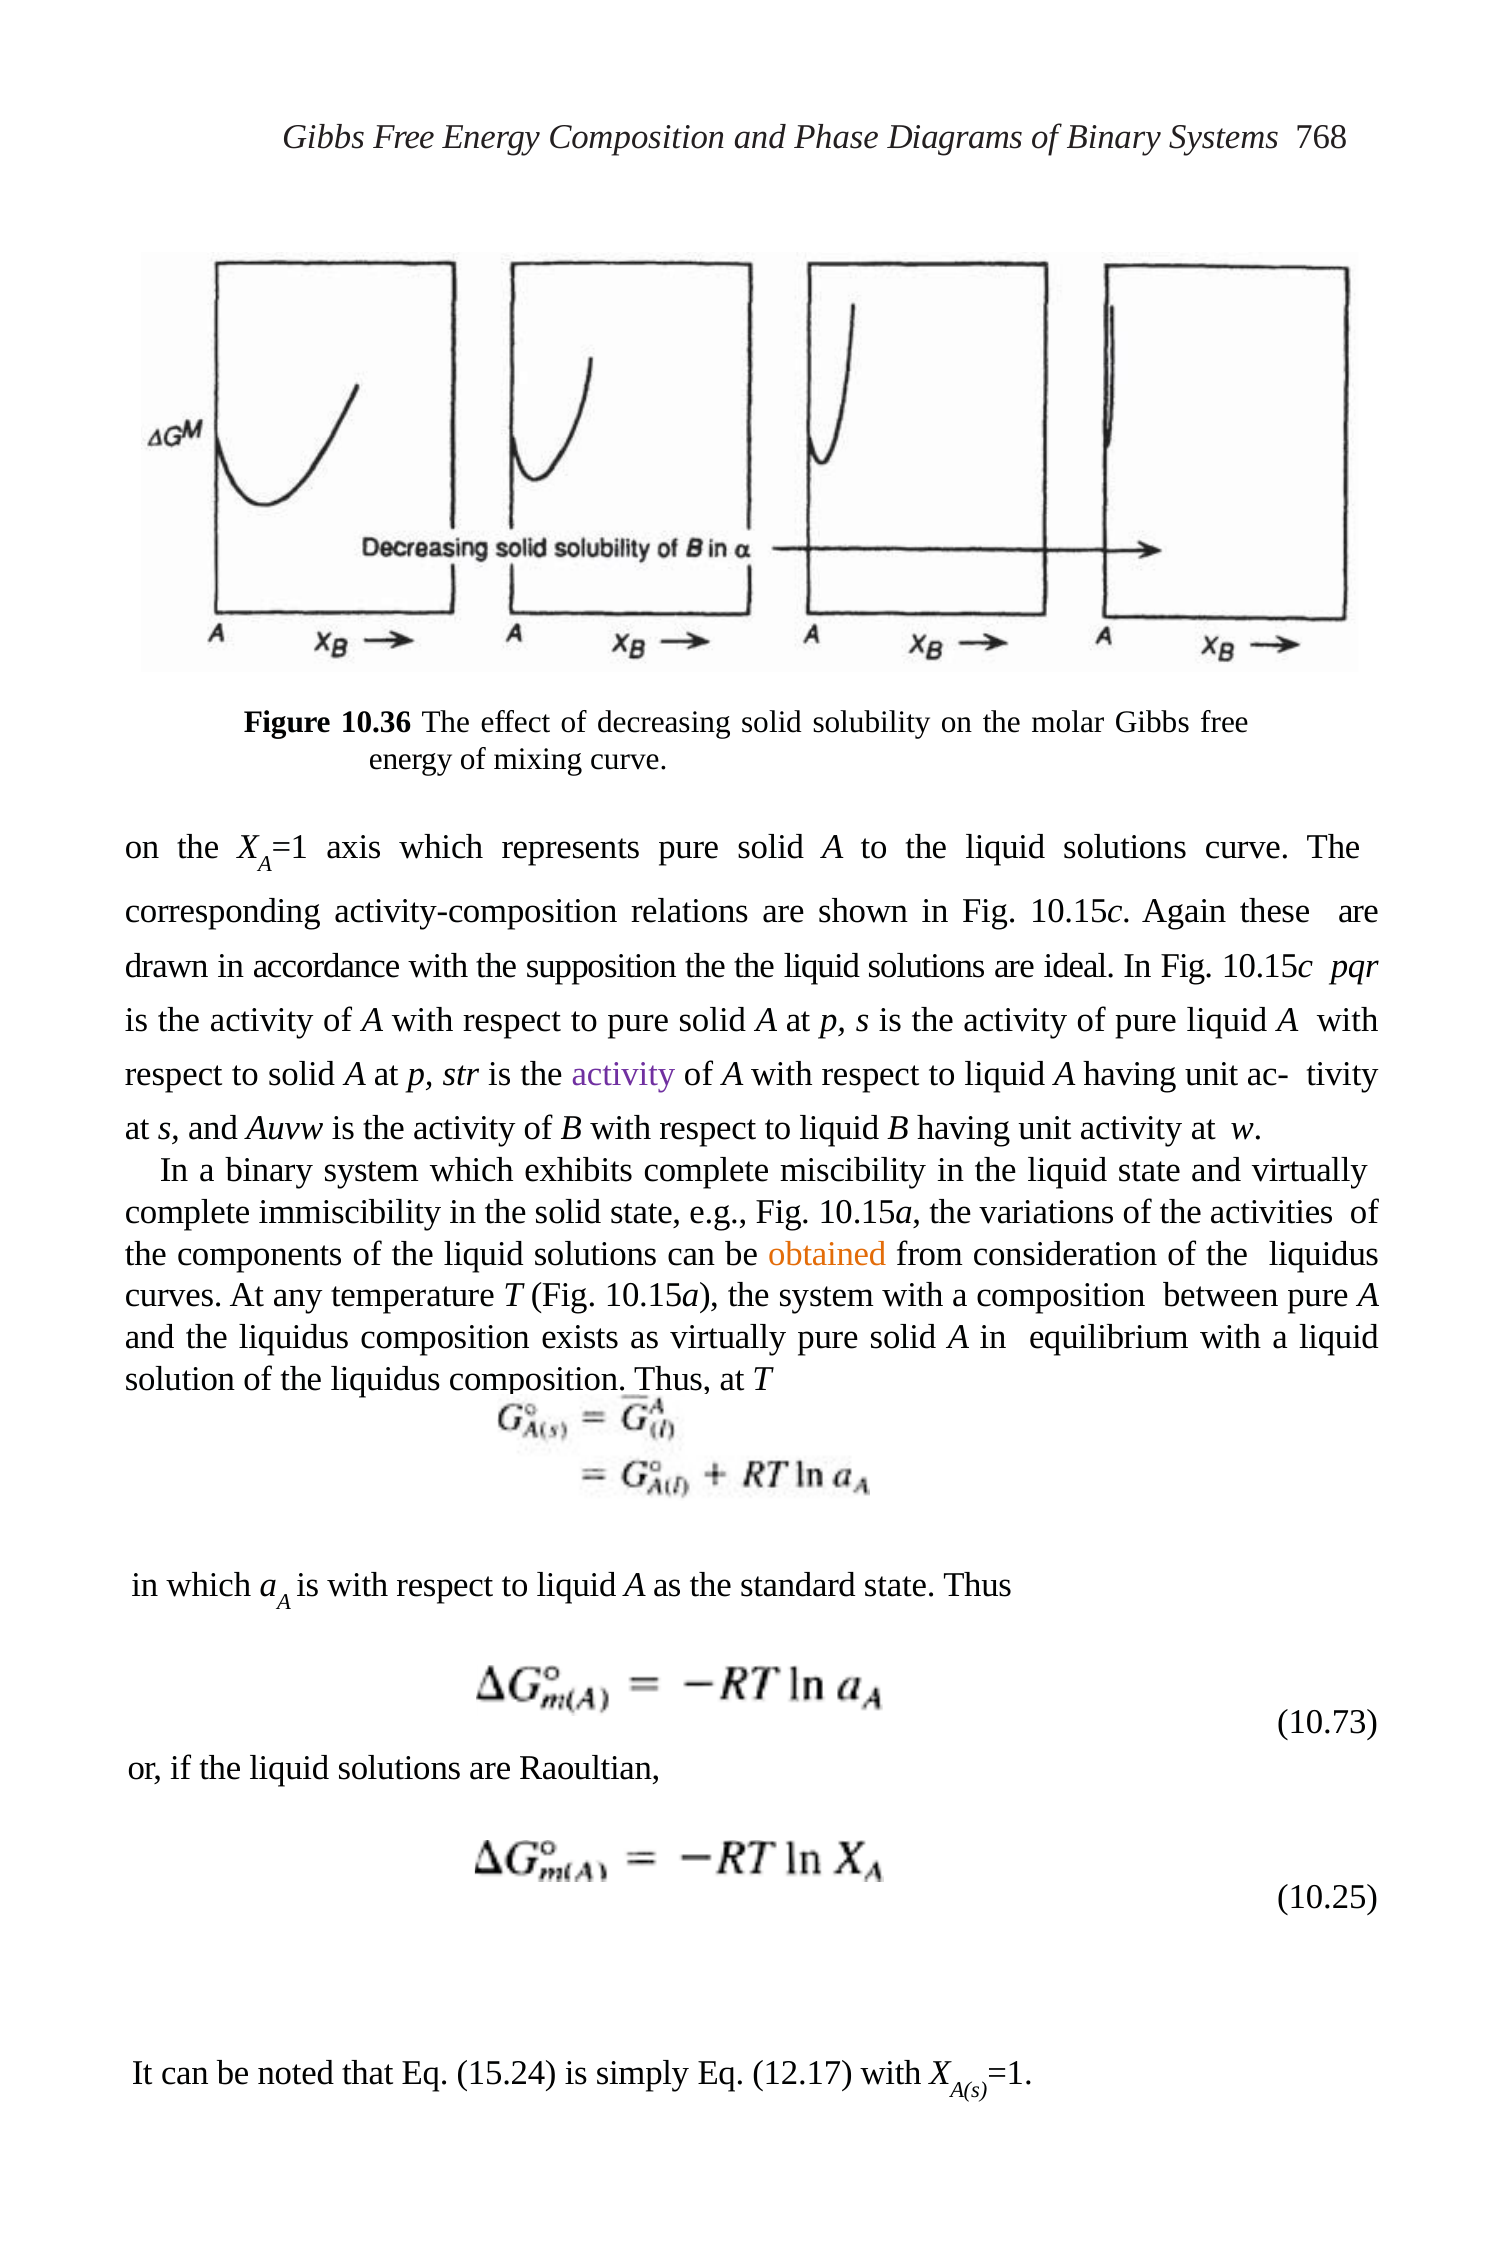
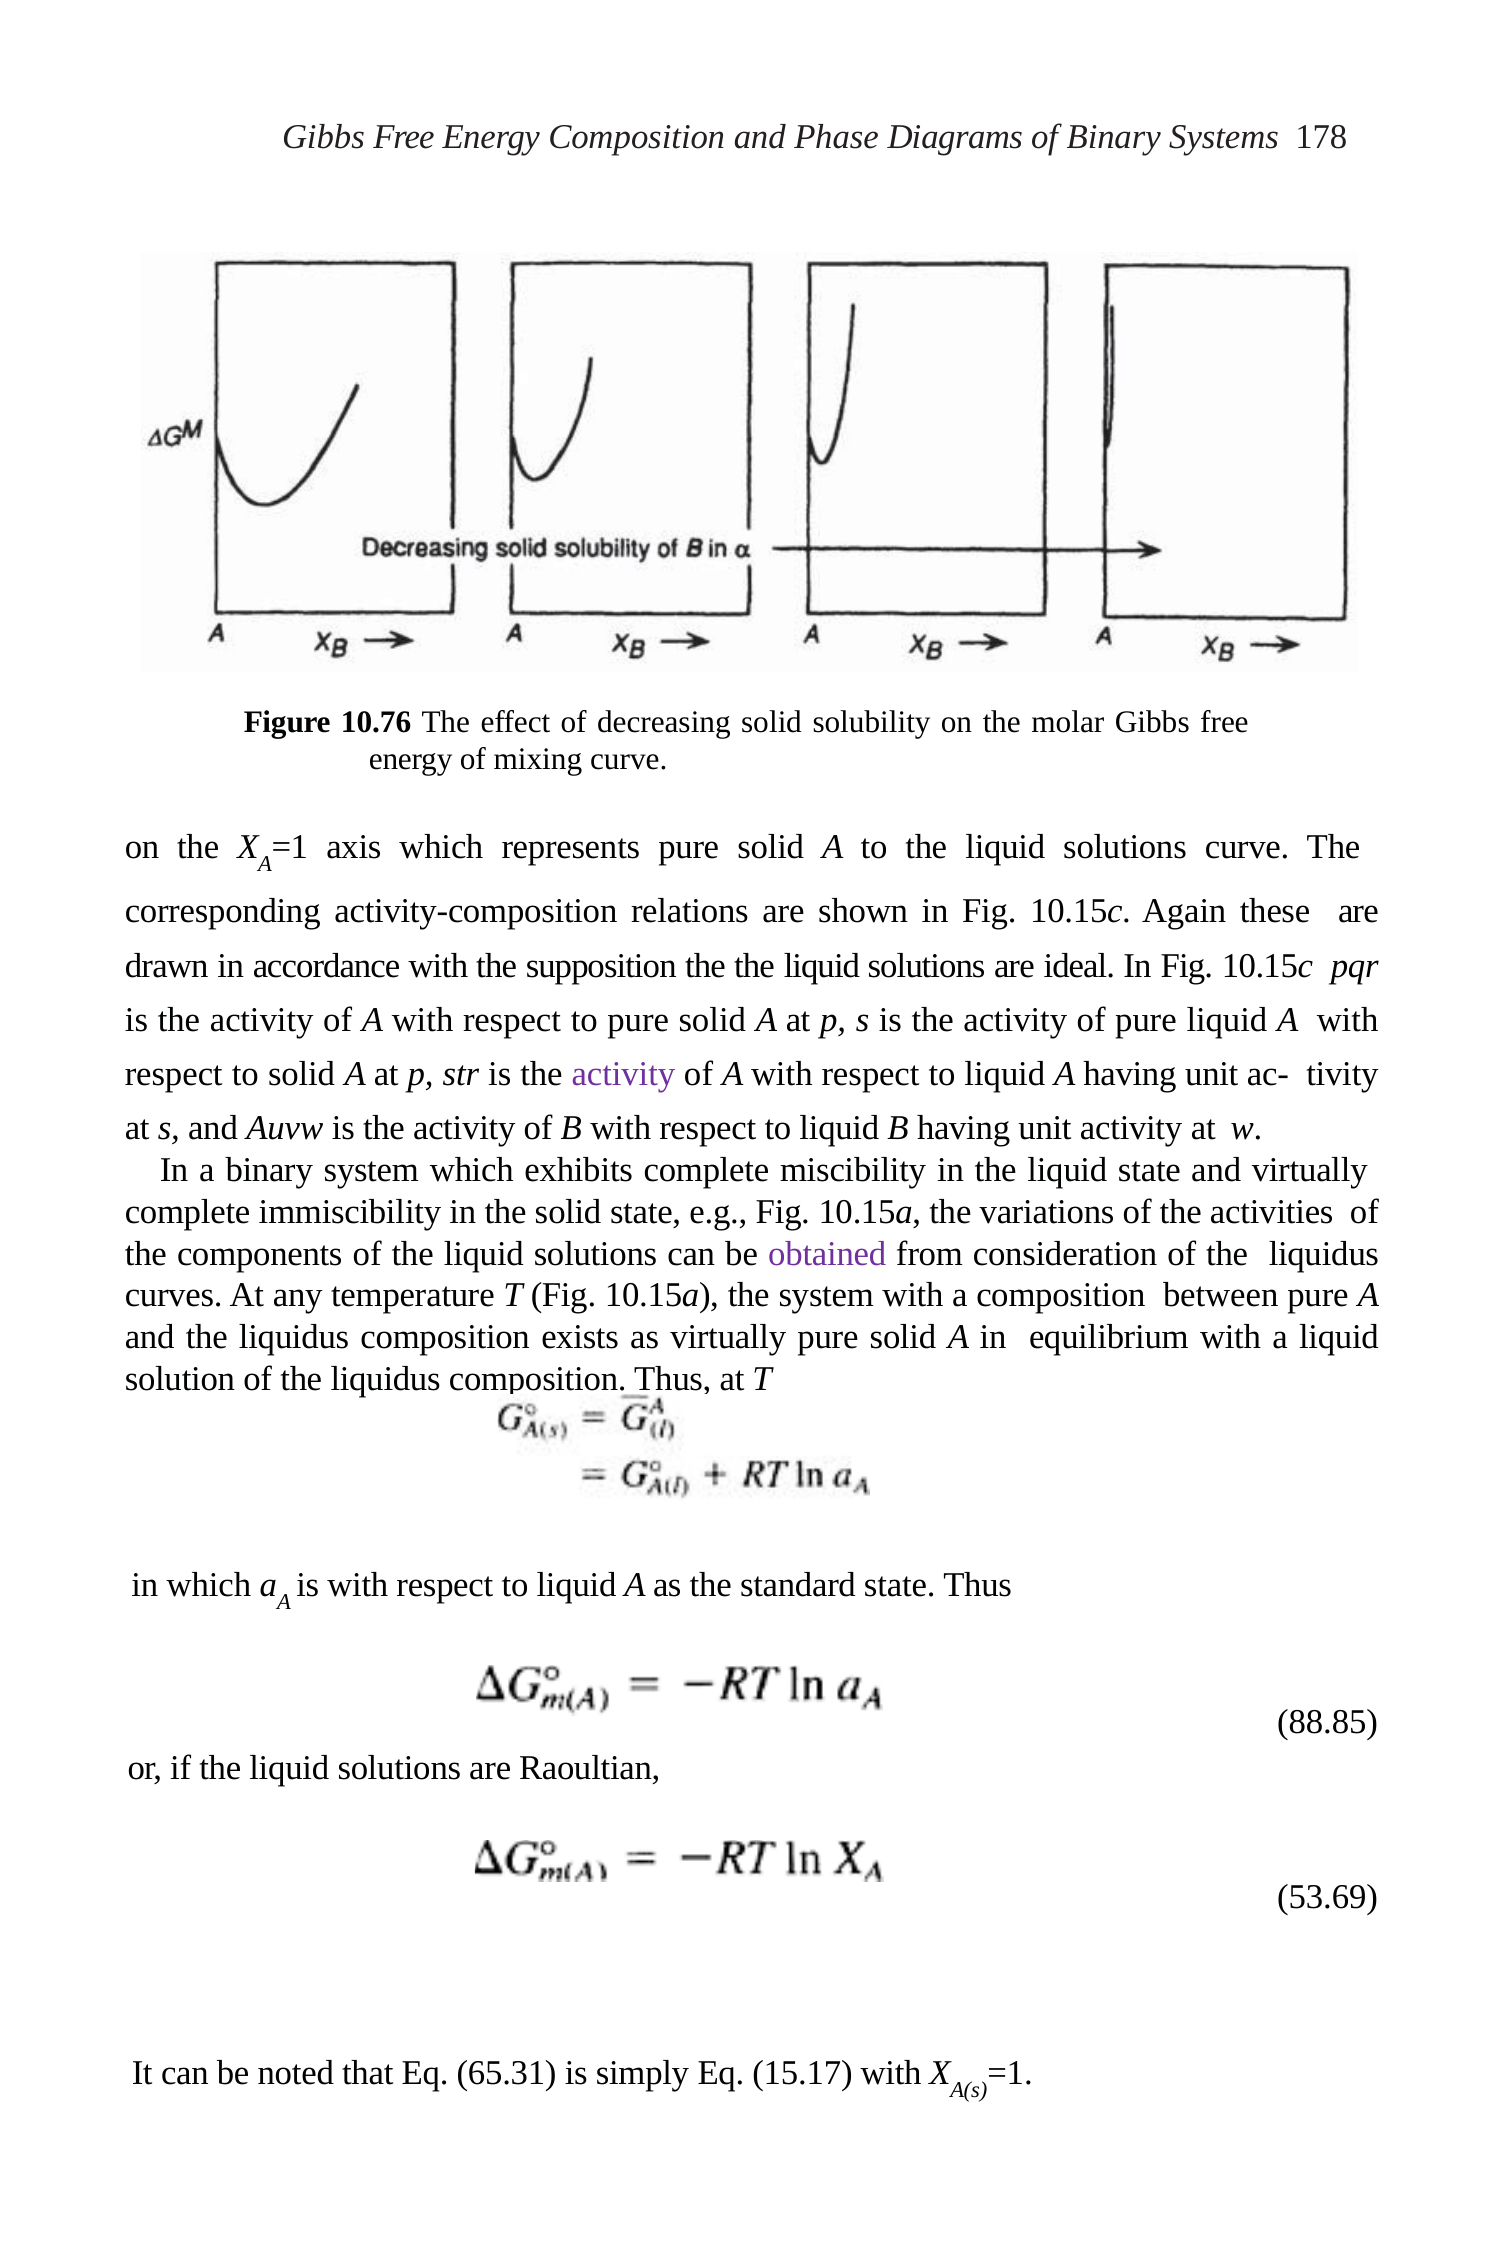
768: 768 -> 178 (1321, 137)
10.36: 10.36 -> 10.76 (376, 722)
obtained colour: orange -> purple (827, 1254)
10.73: 10.73 -> 88.85 (1328, 1722)
10.25: 10.25 -> 53.69 (1328, 1897)
15.24: 15.24 -> 65.31 (507, 2074)
12.17: 12.17 -> 15.17 (802, 2074)
